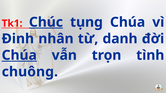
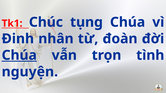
Chúc underline: present -> none (46, 22)
danh: danh -> đoàn (120, 39)
chuông: chuông -> nguyện (30, 72)
